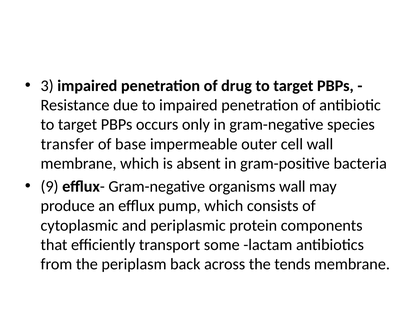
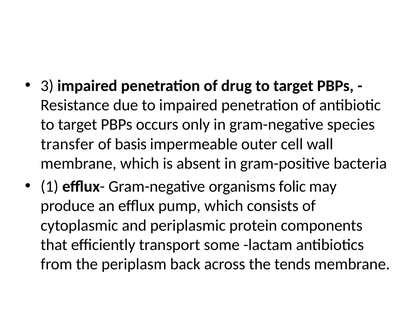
base: base -> basis (131, 144)
9: 9 -> 1 (50, 187)
organisms wall: wall -> folic (292, 187)
